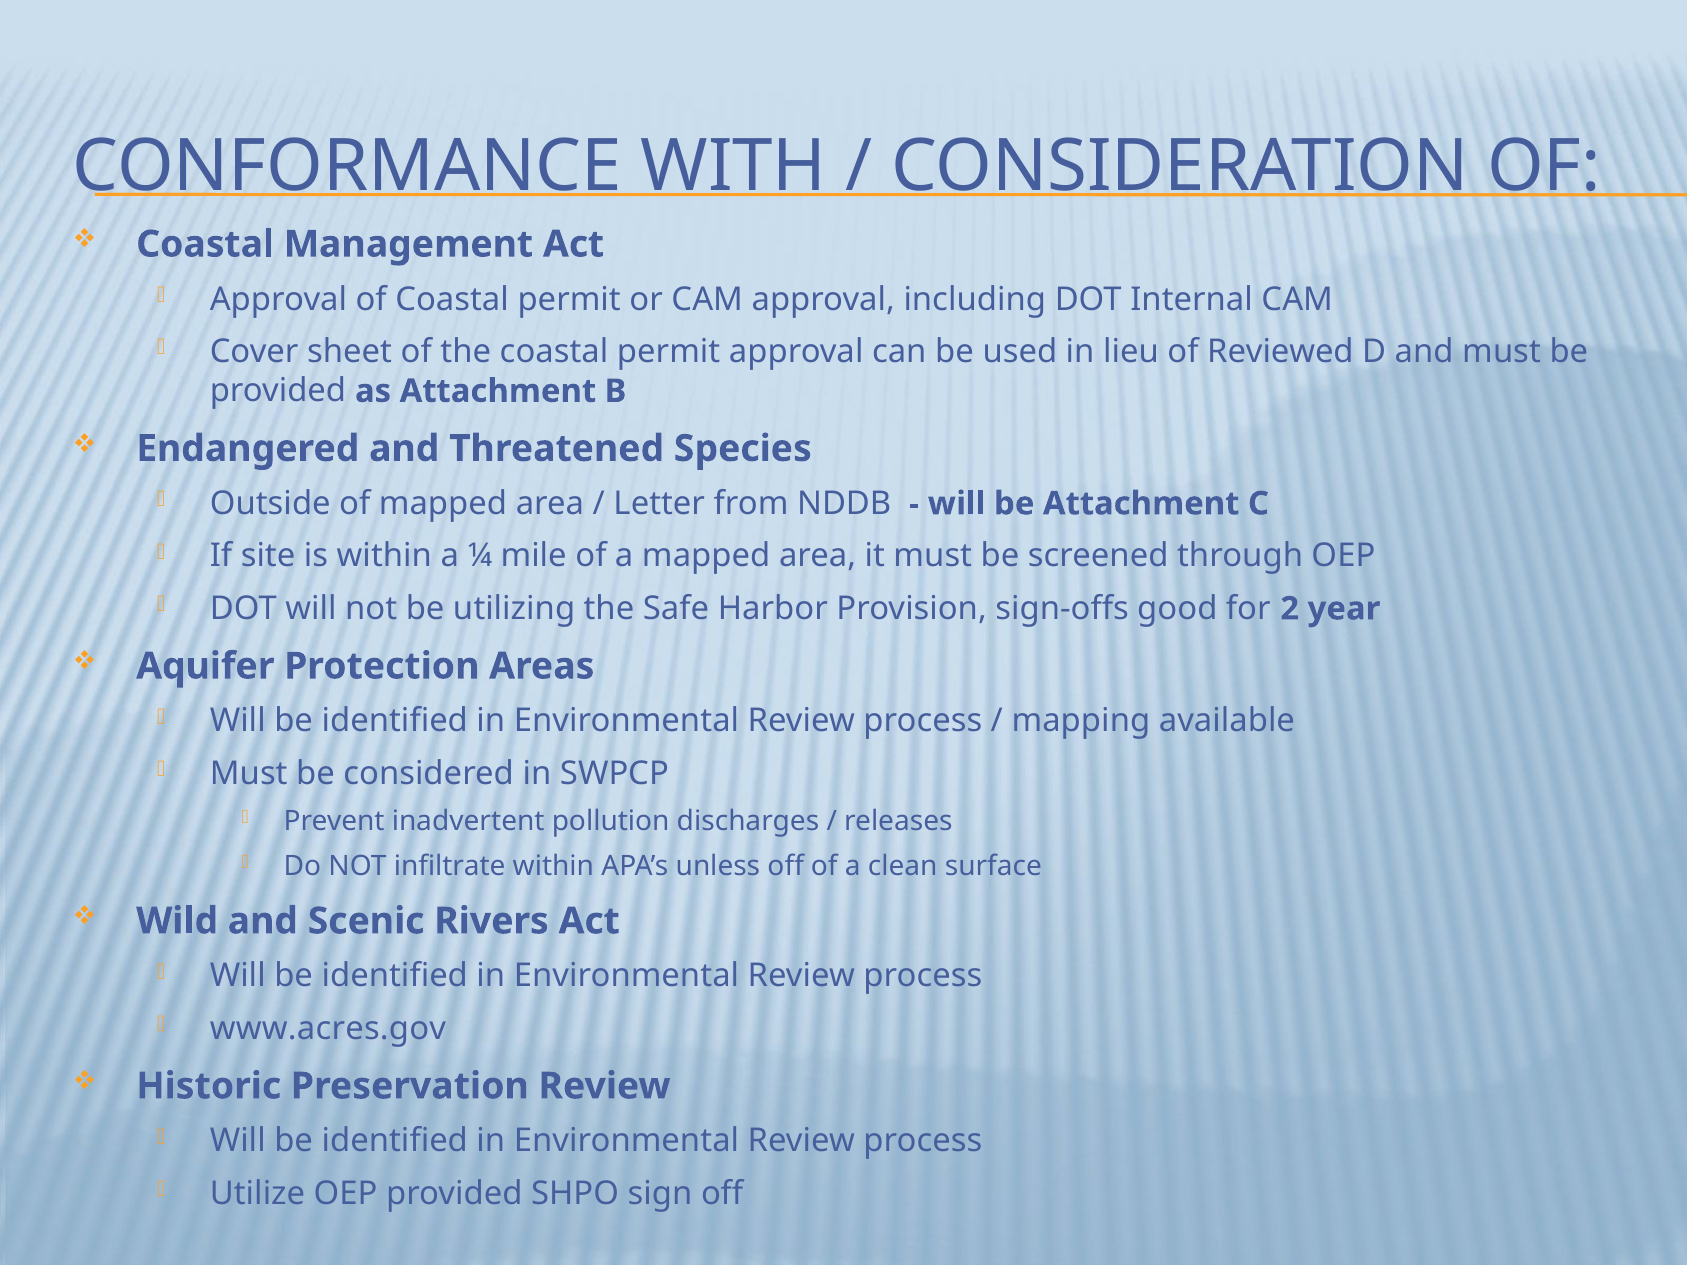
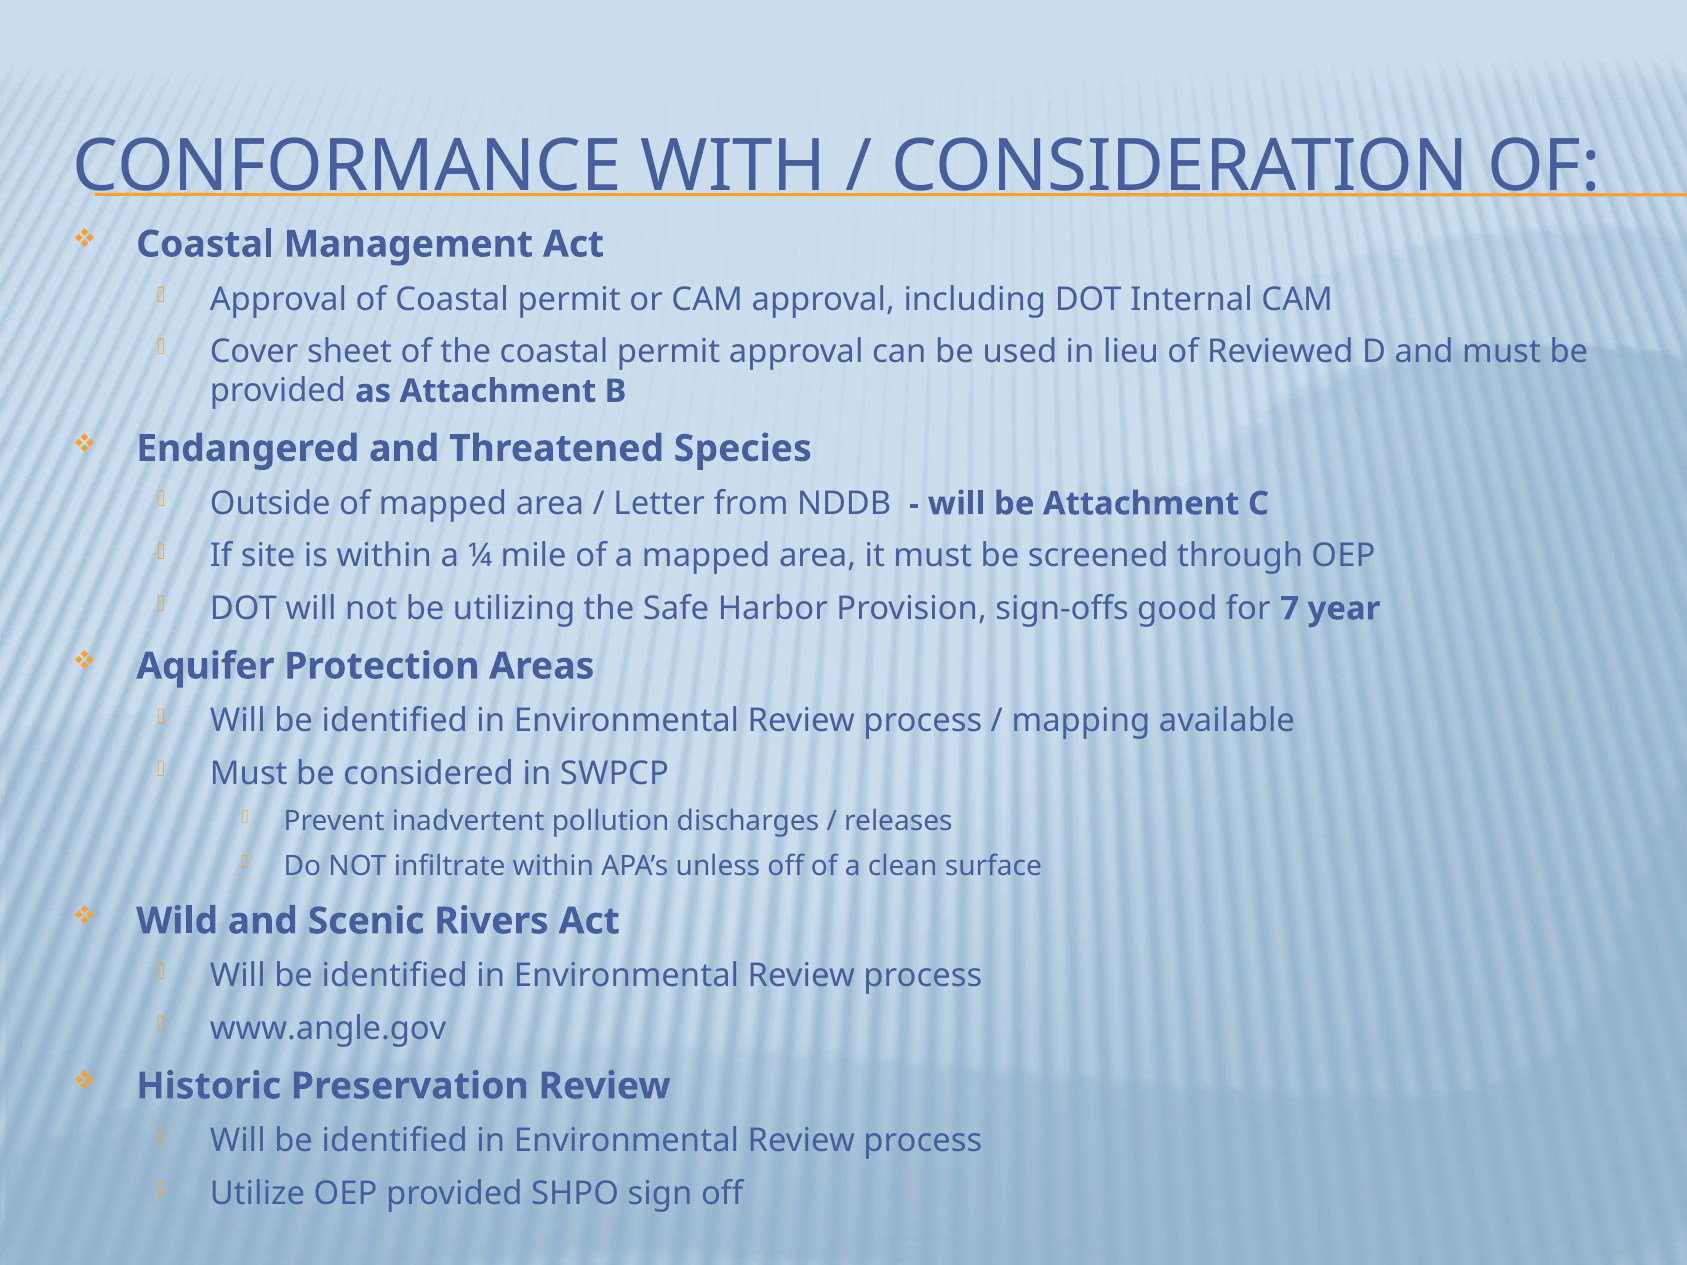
2: 2 -> 7 (1290, 609)
www.acres.gov: www.acres.gov -> www.angle.gov (328, 1029)
